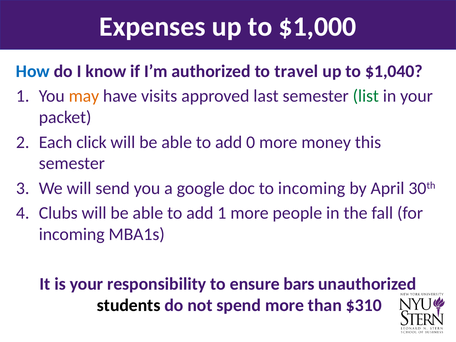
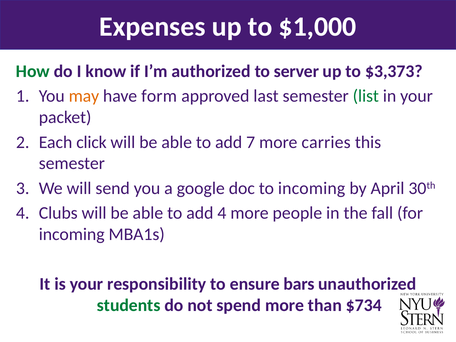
How colour: blue -> green (33, 71)
travel: travel -> server (296, 71)
$1,040: $1,040 -> $3,373 (394, 71)
visits: visits -> form (159, 96)
0: 0 -> 7 (251, 142)
money: money -> carries (326, 142)
add 1: 1 -> 4 (222, 213)
students colour: black -> green (129, 305)
$310: $310 -> $734 (364, 305)
